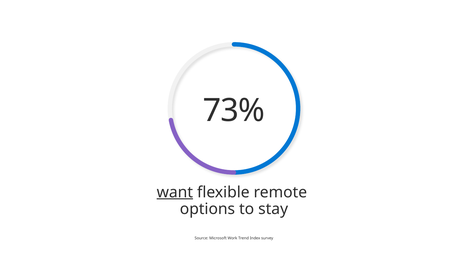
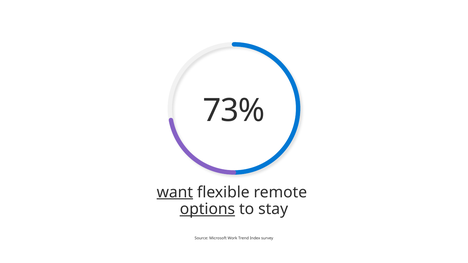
options underline: none -> present (207, 209)
